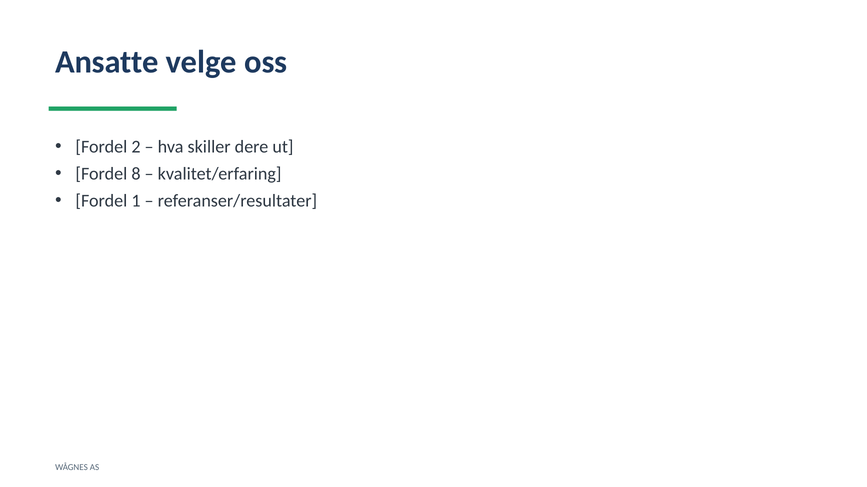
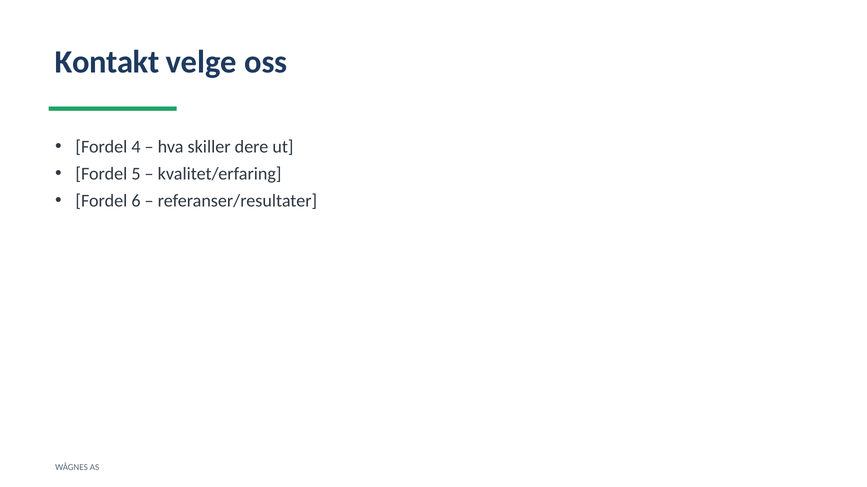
Ansatte: Ansatte -> Kontakt (107, 62)
2: 2 -> 4 (136, 147)
8: 8 -> 5 (136, 174)
1: 1 -> 6 (136, 201)
